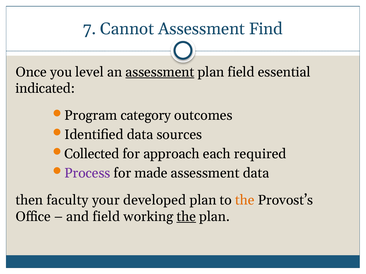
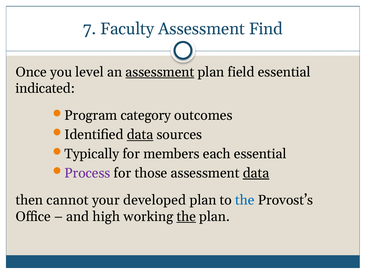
Cannot: Cannot -> Faculty (127, 29)
data underline: none -> present (140, 135)
Collected: Collected -> Typically (92, 154)
approach: approach -> members (171, 154)
each required: required -> essential (260, 154)
made: made -> those (151, 173)
data underline: none -> present (256, 173)
faculty: faculty -> cannot (68, 200)
the colour: orange -> blue (245, 200)
and field: field -> high (106, 217)
